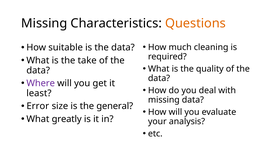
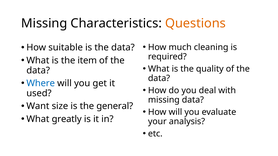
take: take -> item (87, 61)
Where colour: purple -> blue (41, 83)
least: least -> used (39, 93)
Error: Error -> Want (38, 106)
